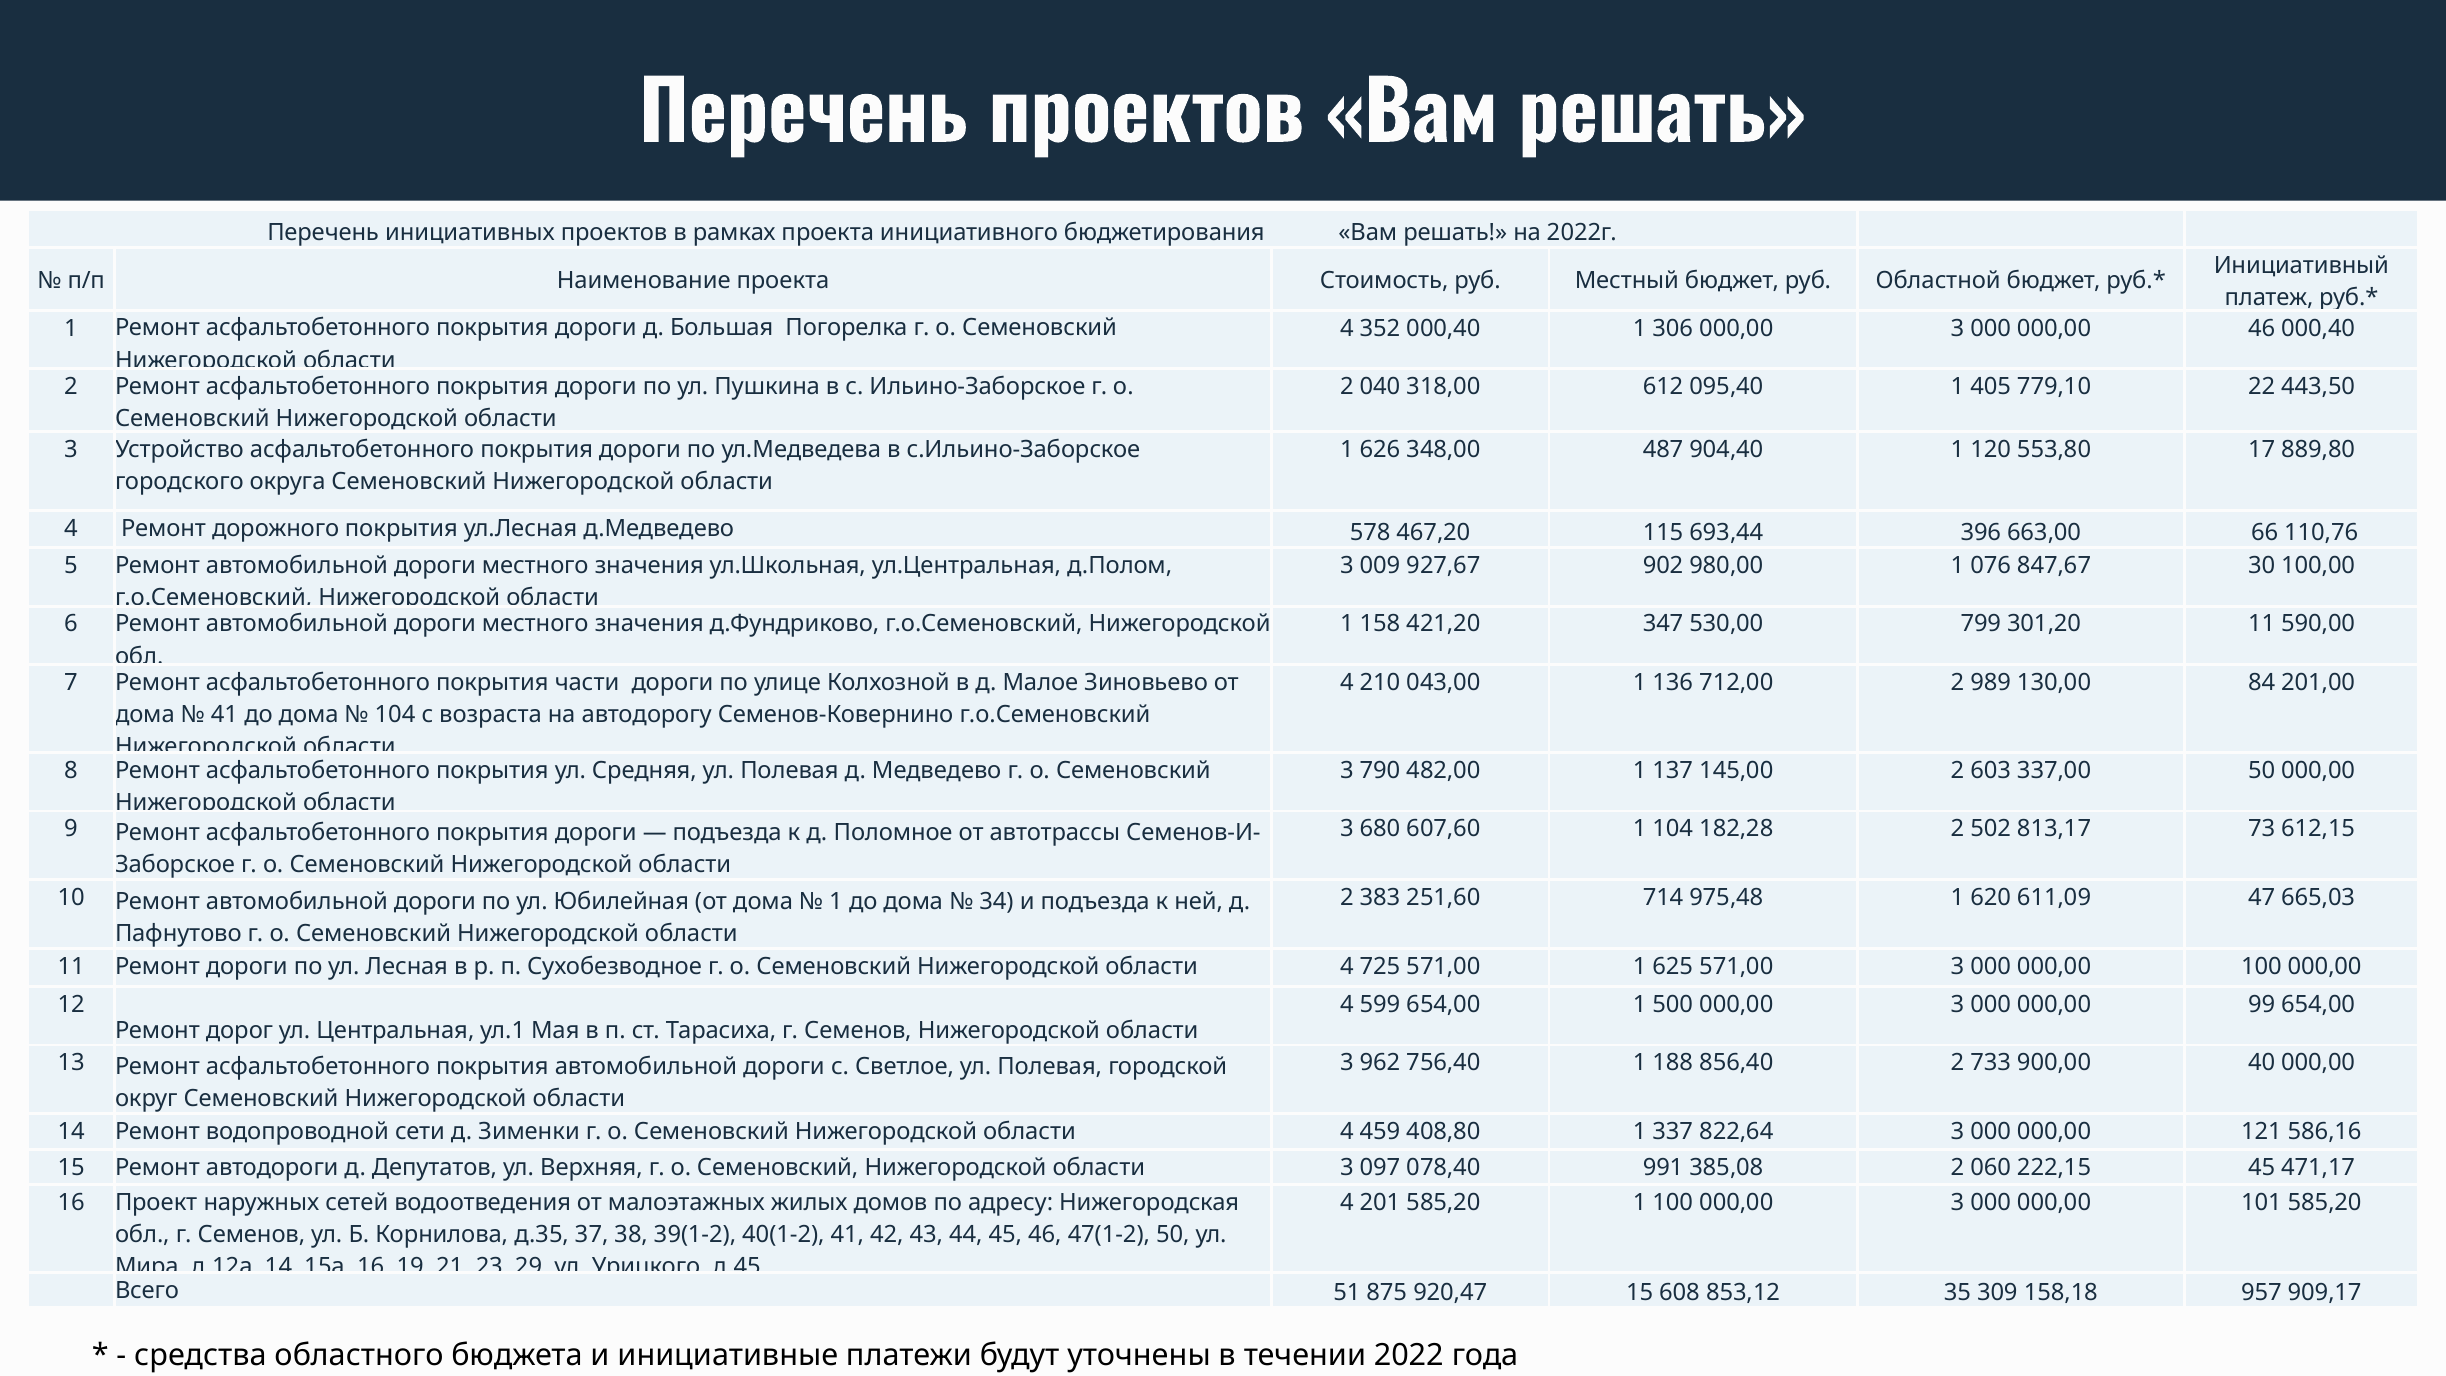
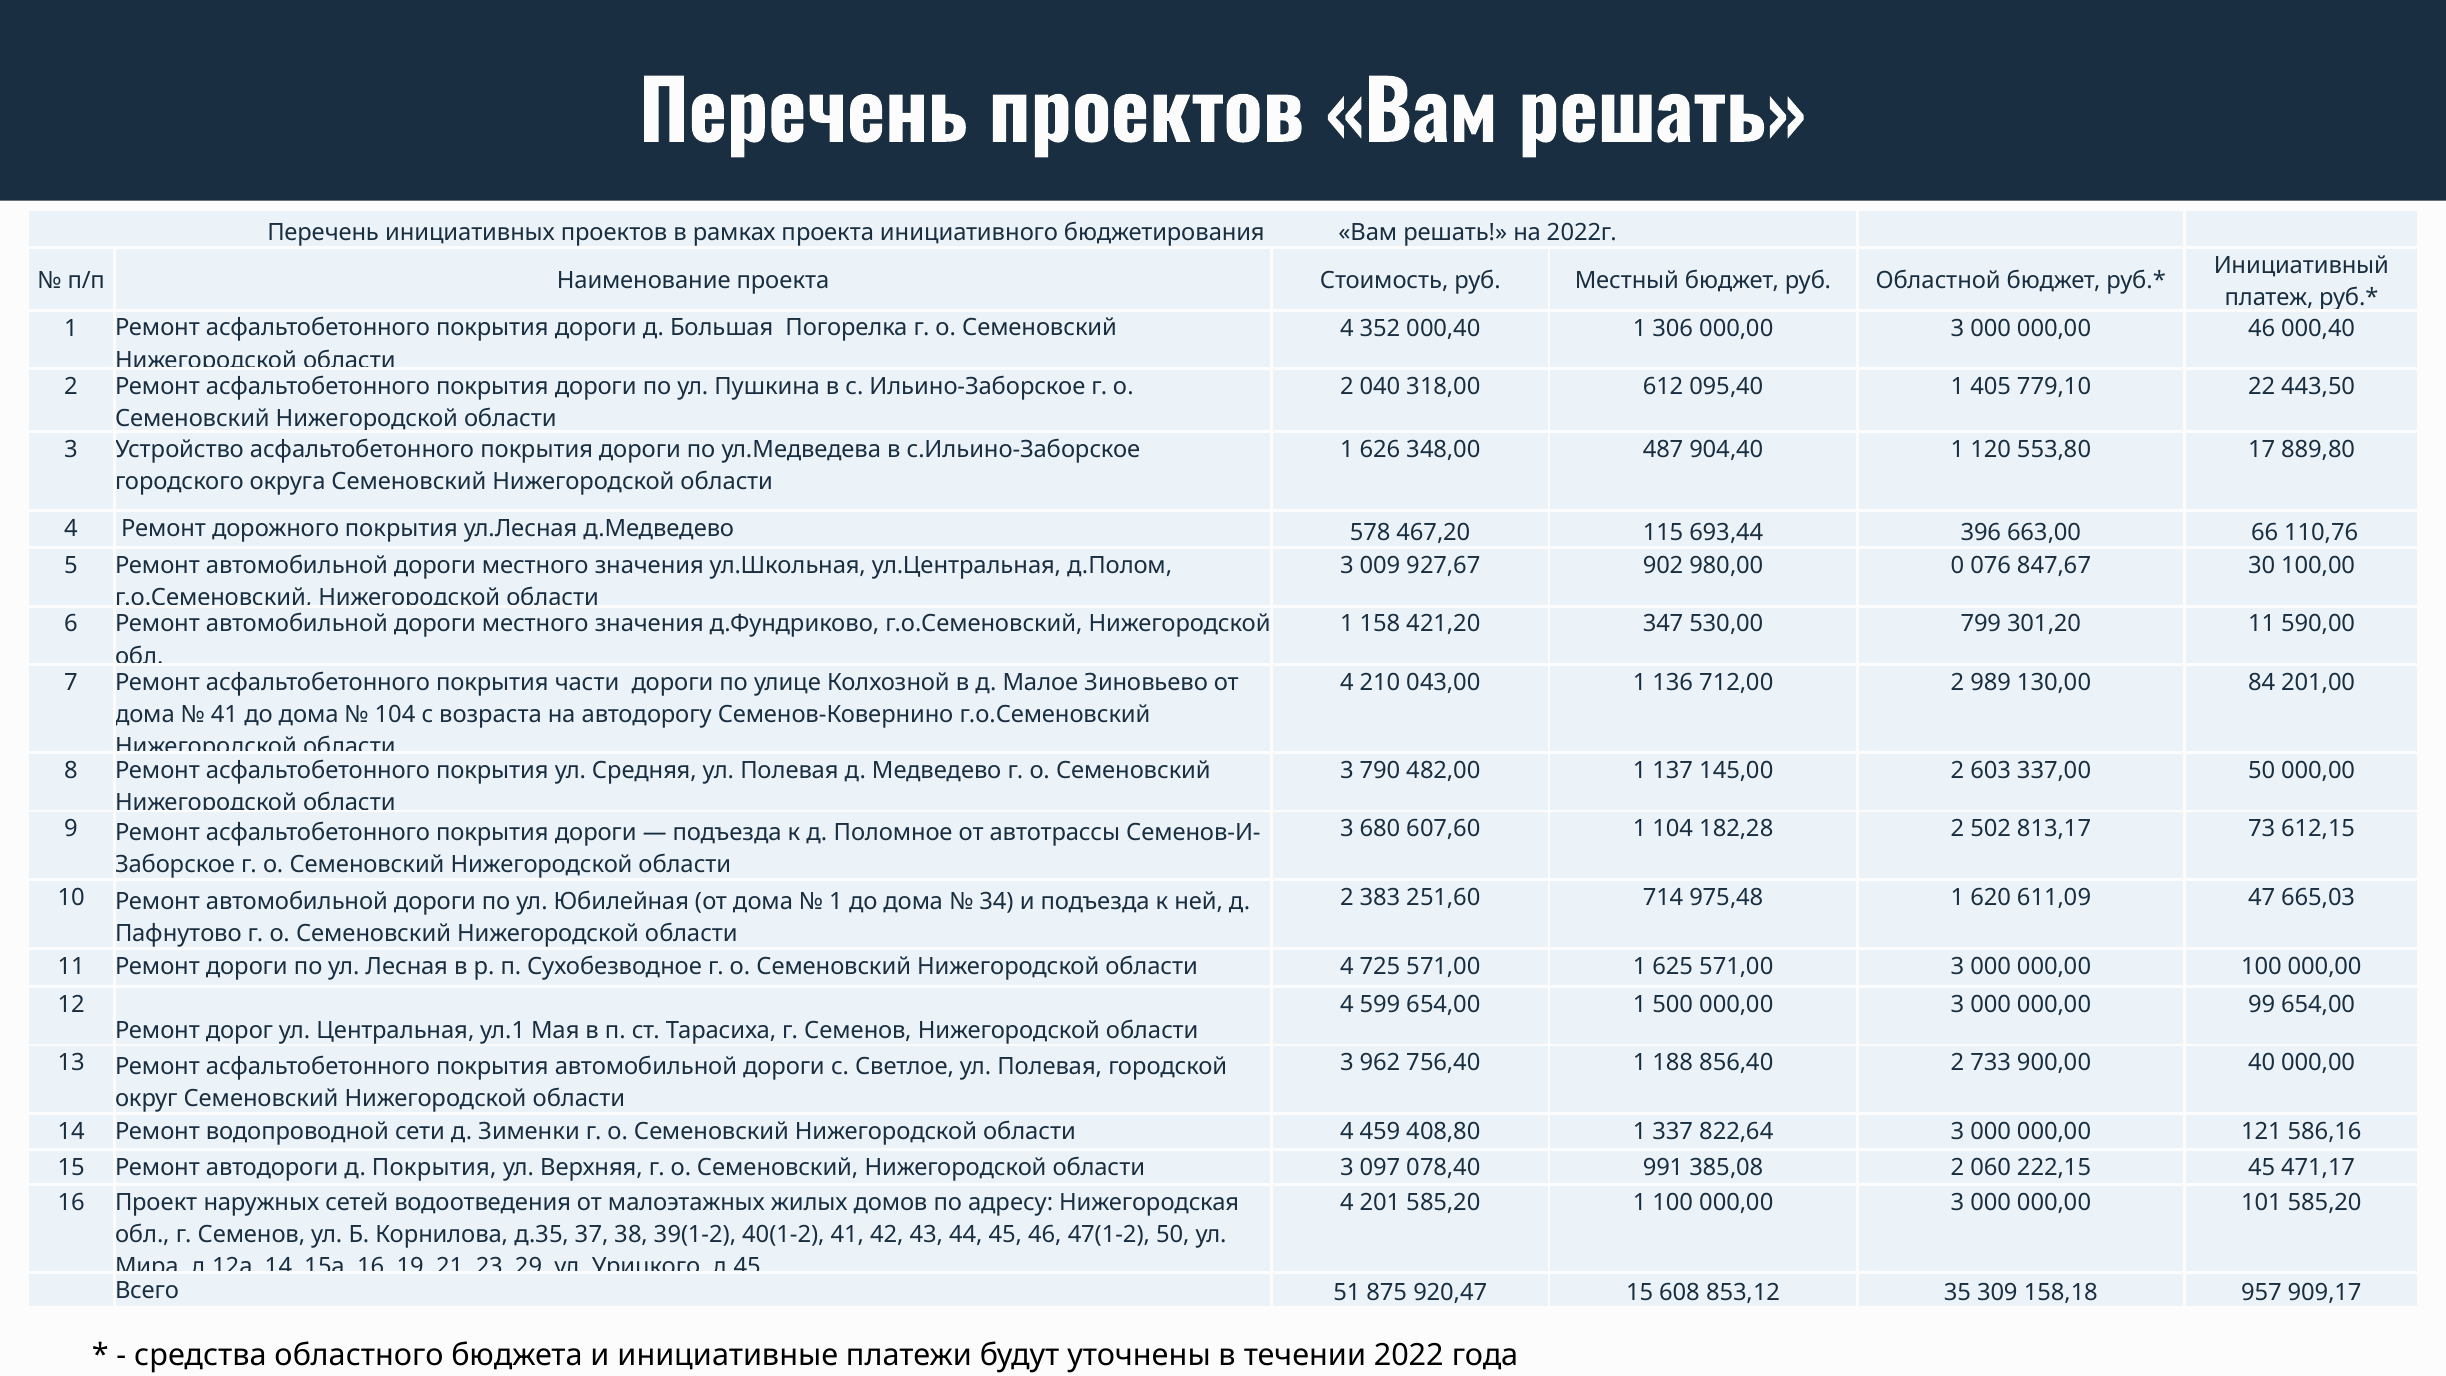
980,00 1: 1 -> 0 (1958, 566)
д Депутатов: Депутатов -> Покрытия (434, 1167)
